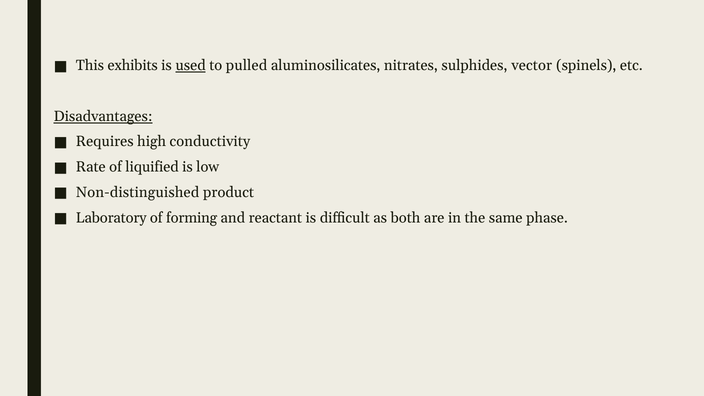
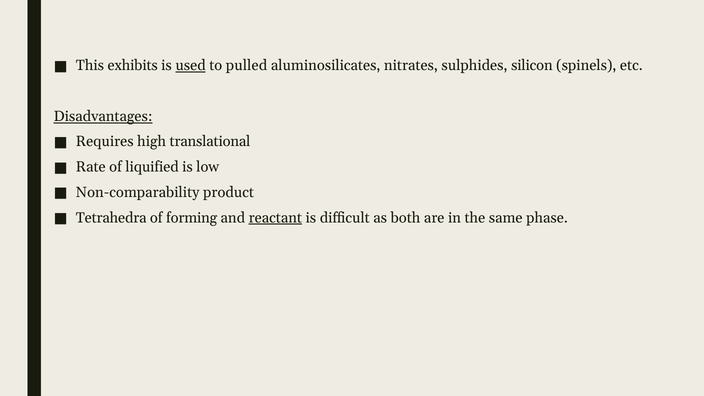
vector: vector -> silicon (532, 66)
conductivity: conductivity -> translational (210, 142)
Non-distinguished: Non-distinguished -> Non-comparability (138, 192)
Laboratory: Laboratory -> Tetrahedra (111, 218)
reactant underline: none -> present (275, 218)
